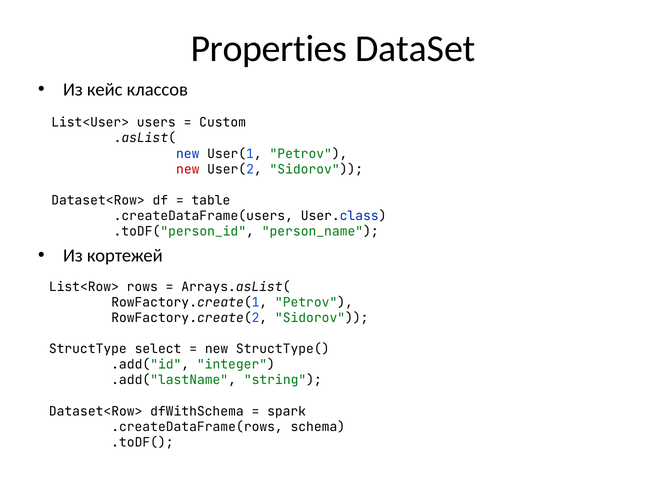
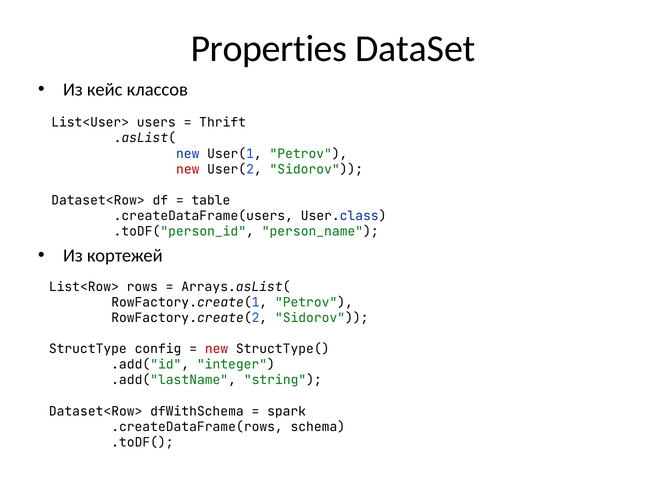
Custom: Custom -> Thrift (223, 123)
select: select -> config (158, 349)
new colour: black -> red (217, 349)
